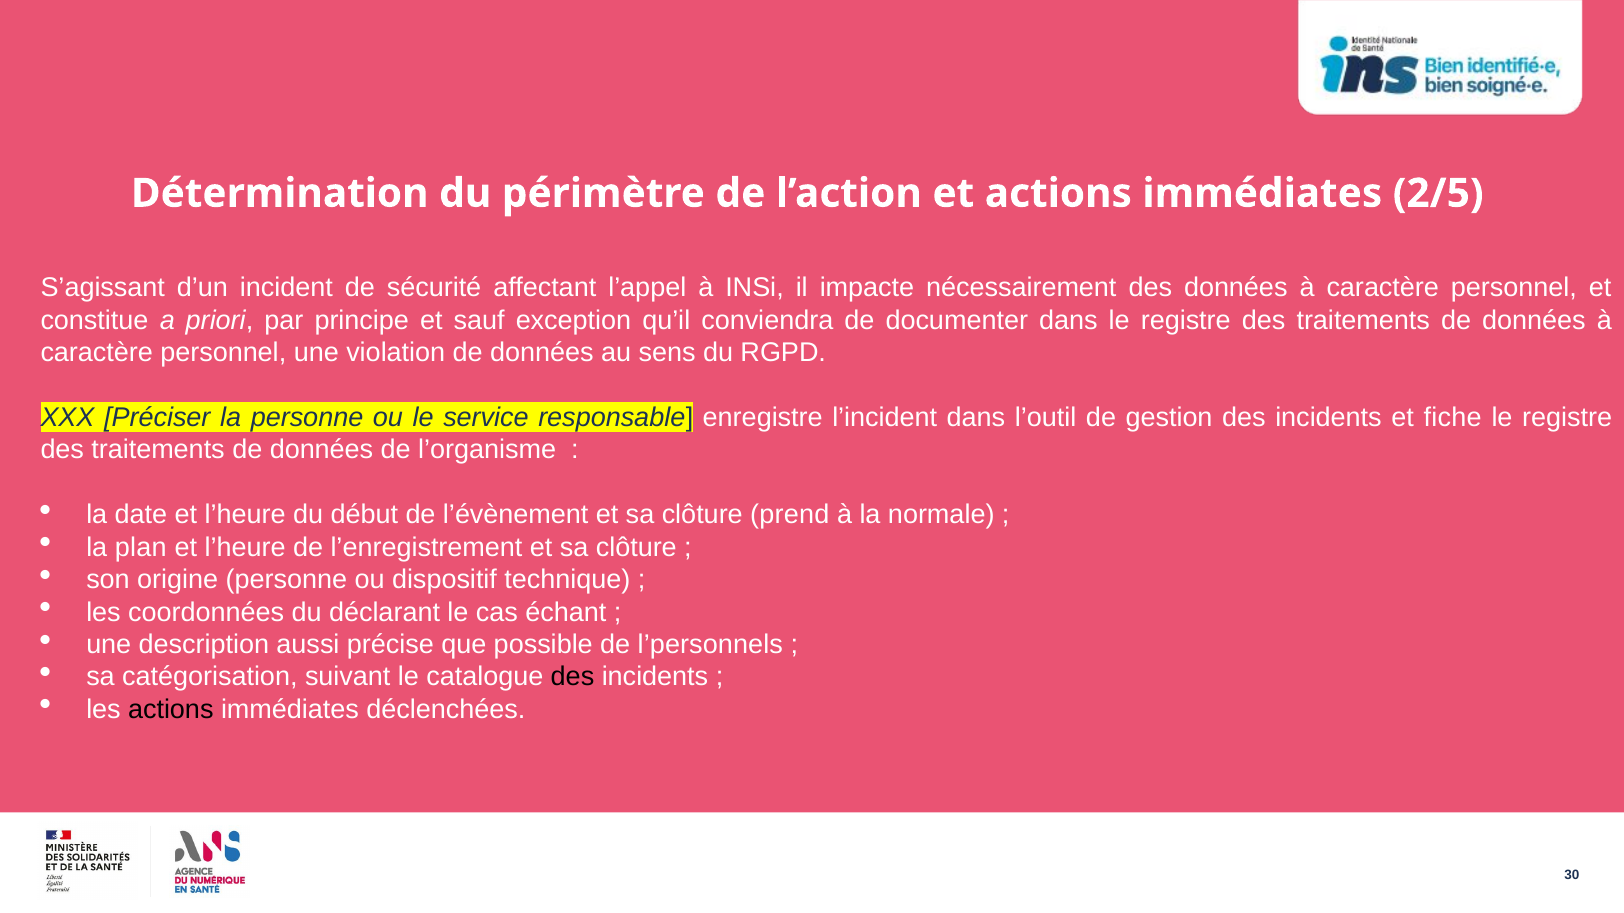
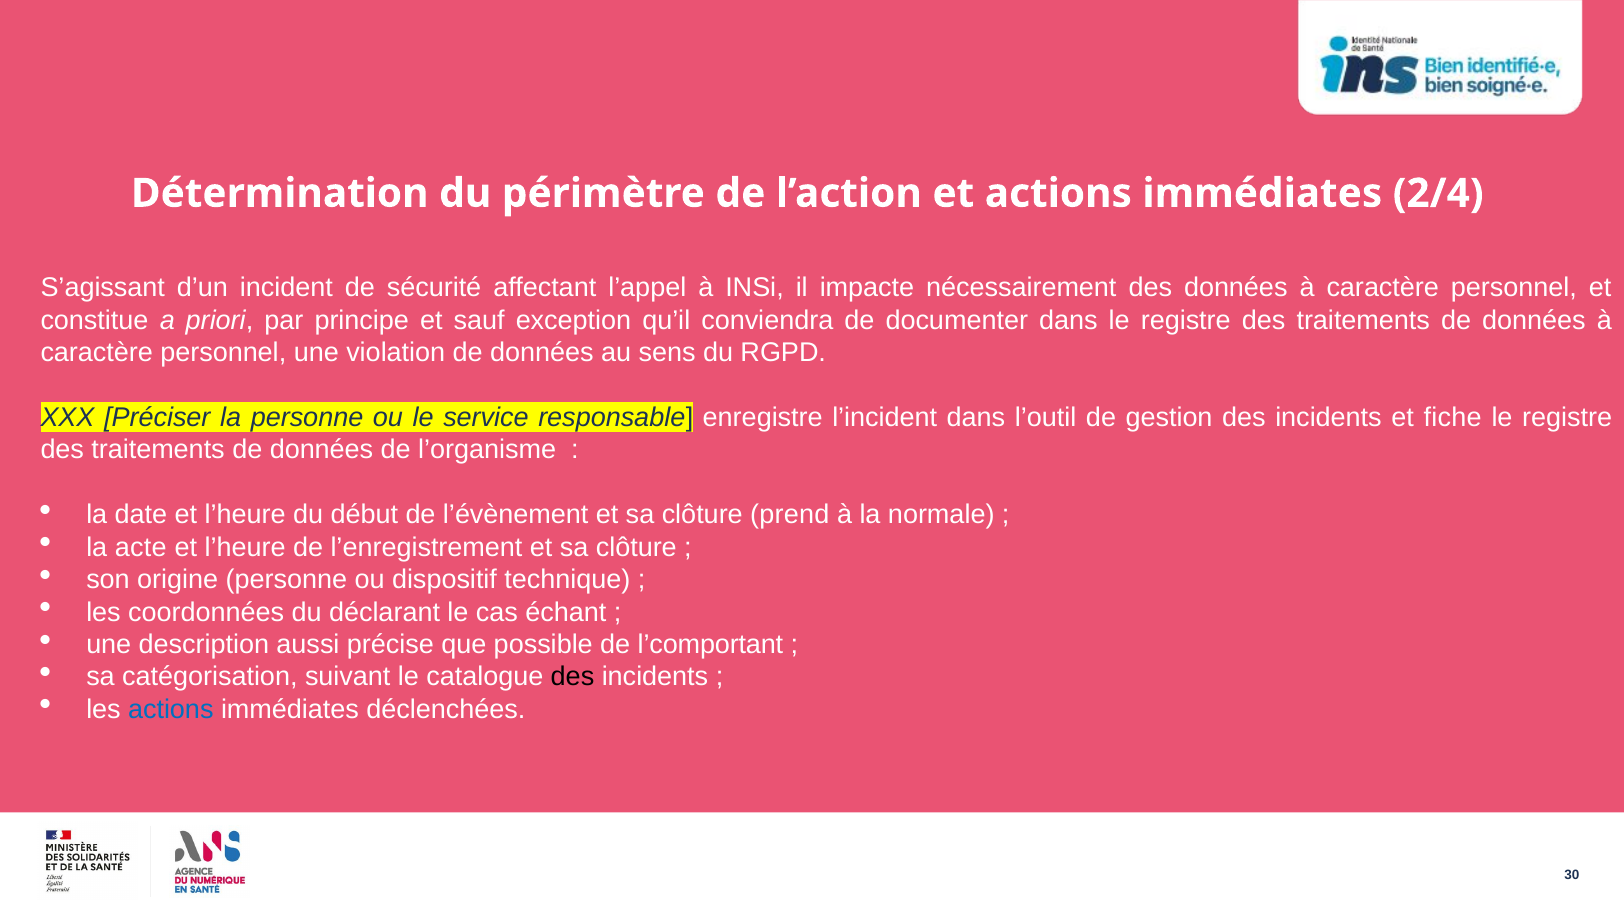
2/5: 2/5 -> 2/4 (1438, 193)
plan: plan -> acte (141, 548)
l’personnels: l’personnels -> l’comportant (710, 645)
actions colour: black -> blue (171, 710)
